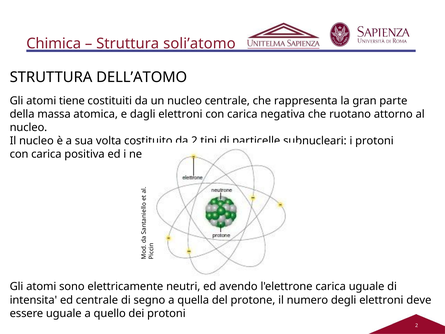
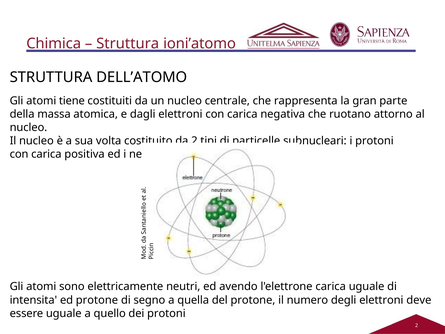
soli’atomo: soli’atomo -> ioni’atomo (200, 44)
ed centrale: centrale -> protone (97, 300)
